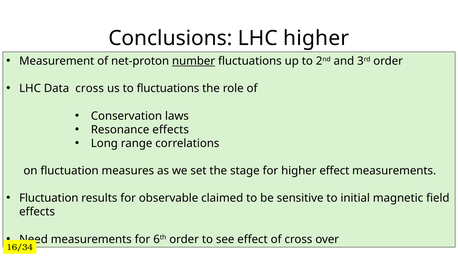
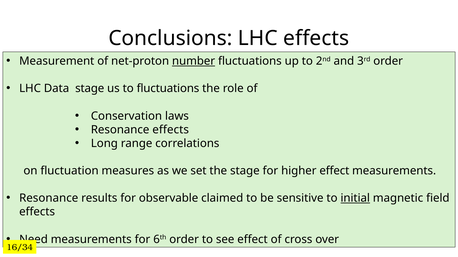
LHC higher: higher -> effects (316, 38)
Data cross: cross -> stage (90, 89)
Fluctuation: Fluctuation -> Resonance (49, 199)
initial underline: none -> present (355, 199)
